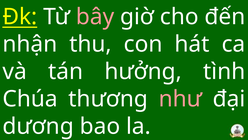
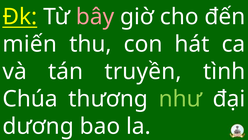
nhận: nhận -> miến (30, 44)
hưởng: hưởng -> truyền (143, 71)
như colour: pink -> light green (180, 99)
